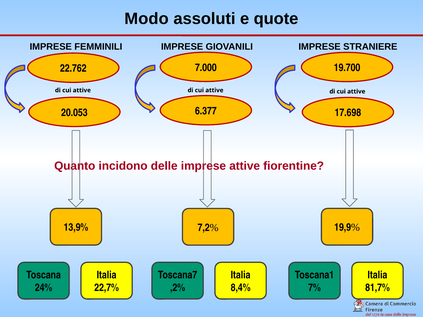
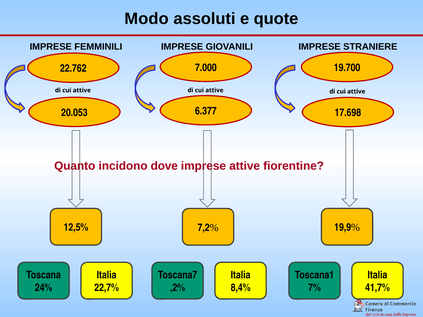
delle: delle -> dove (164, 166)
13,9%: 13,9% -> 12,5% (76, 228)
81,7%: 81,7% -> 41,7% (377, 288)
